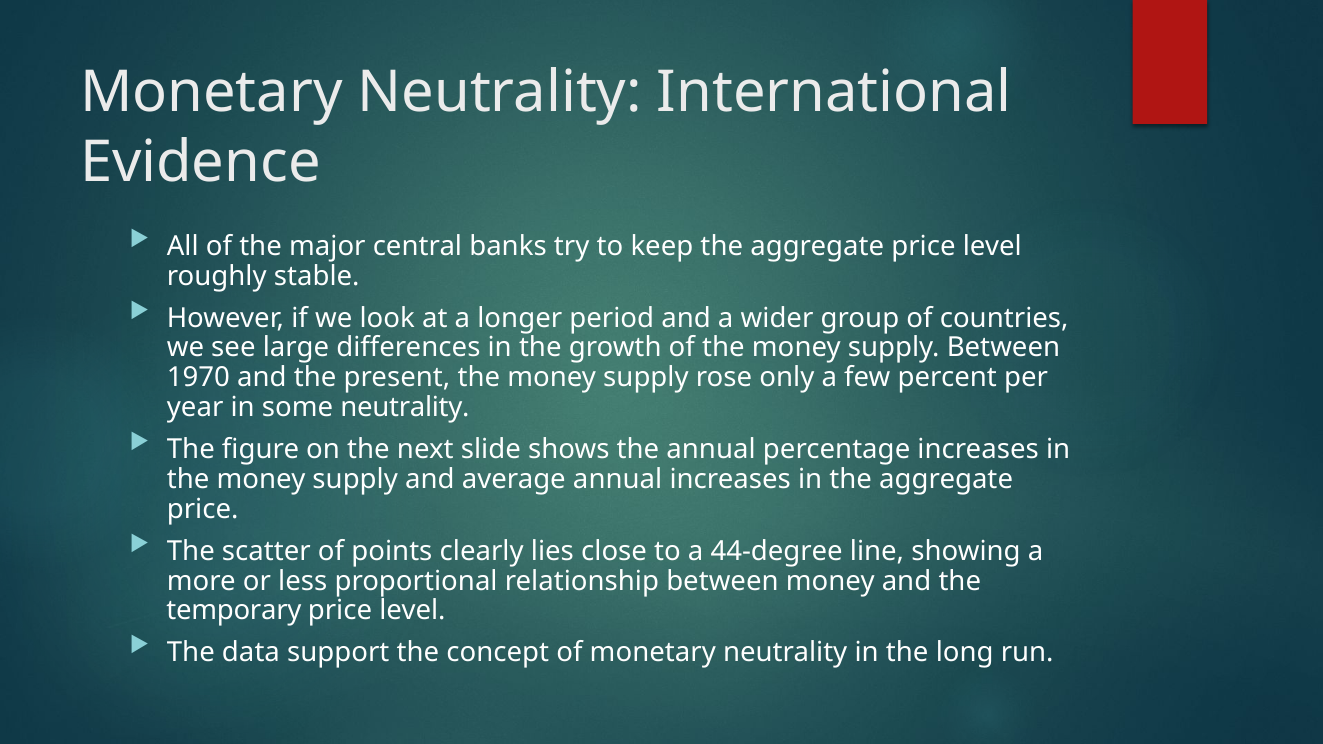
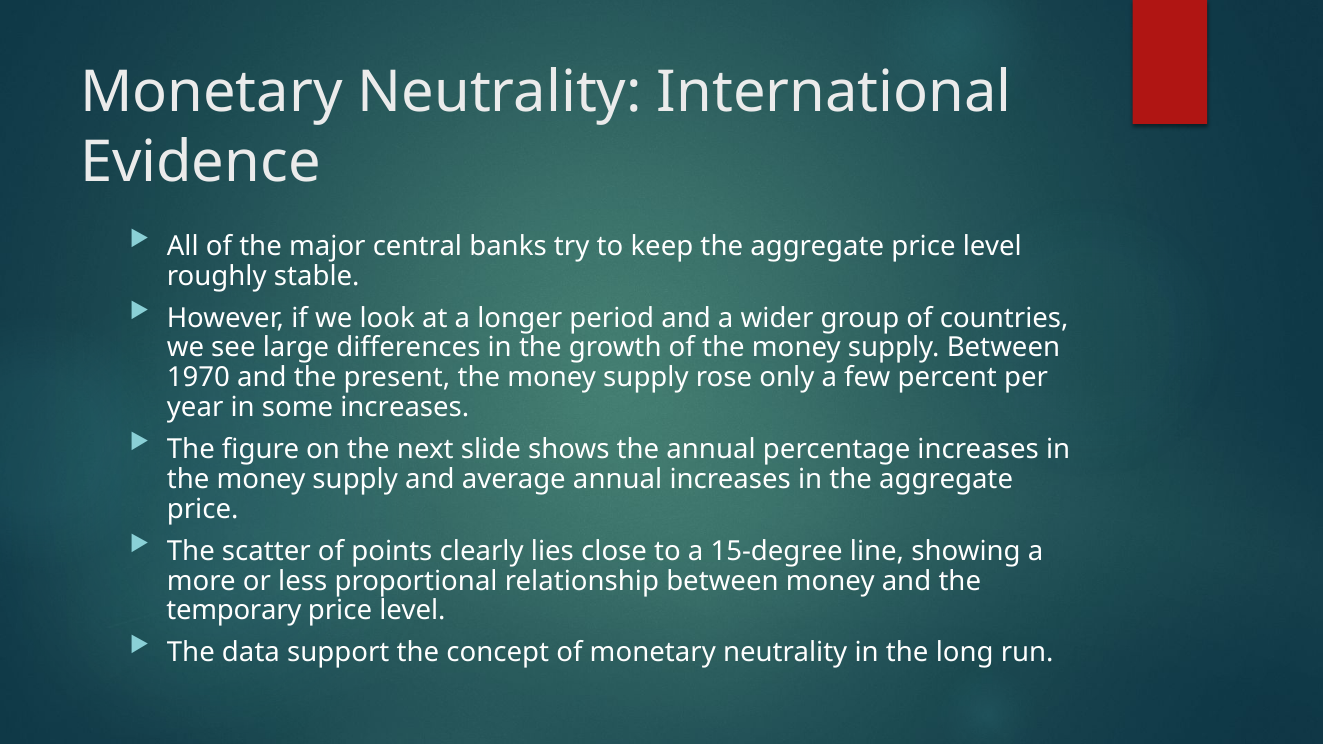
some neutrality: neutrality -> increases (405, 407)
44-degree: 44-degree -> 15-degree (777, 551)
